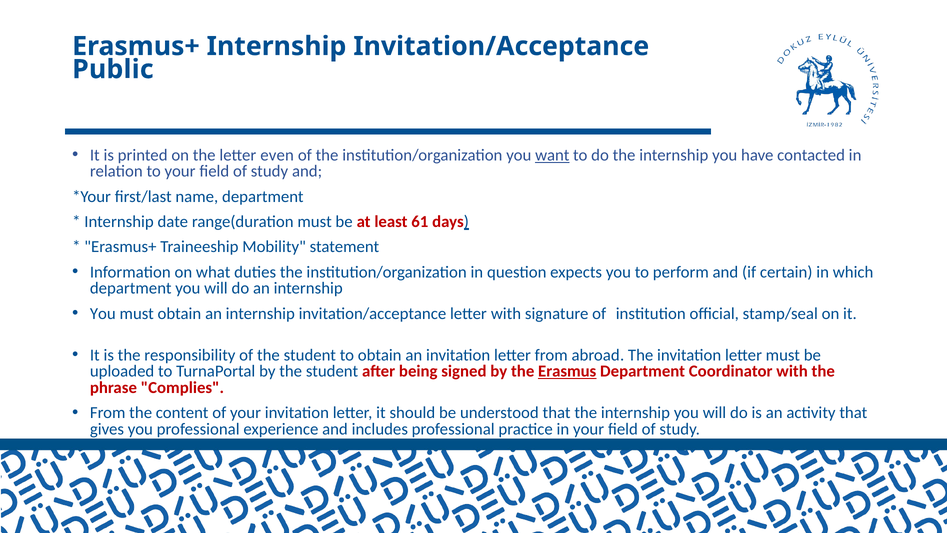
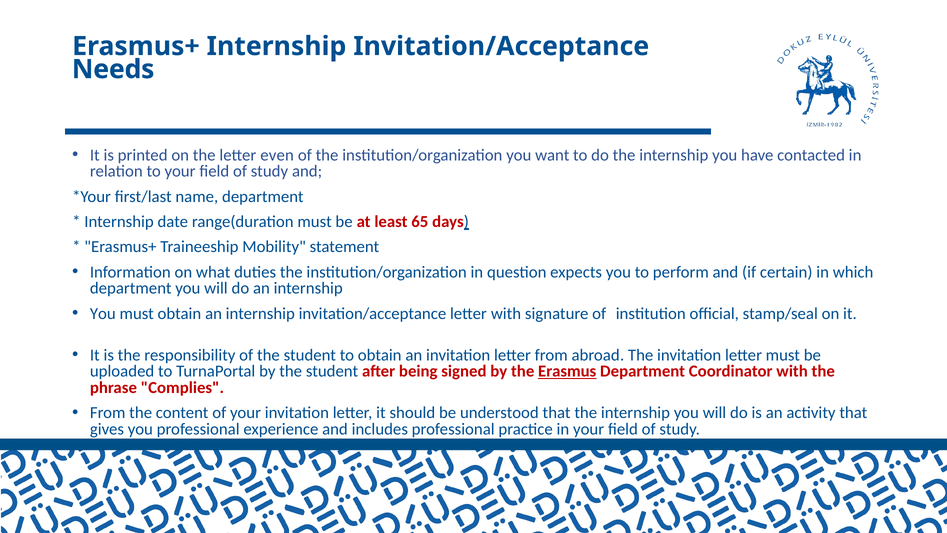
Public: Public -> Needs (113, 69)
want underline: present -> none (552, 155)
61: 61 -> 65 (420, 222)
